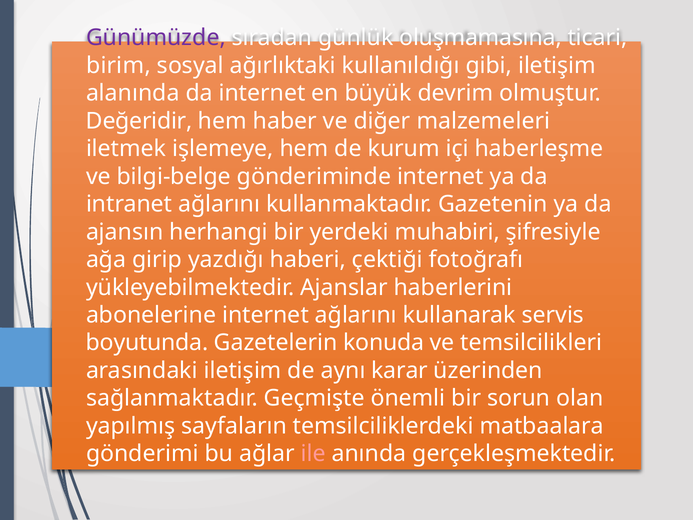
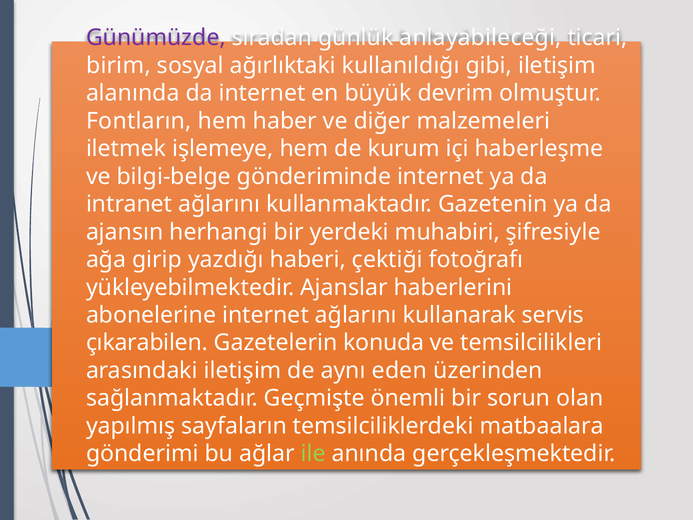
oluşmamasına: oluşmamasına -> anlayabileceği (480, 38)
Değeridir: Değeridir -> Fontların (139, 121)
boyutunda: boyutunda -> çıkarabilen (147, 343)
karar: karar -> eden (399, 370)
ile colour: pink -> light green (313, 454)
